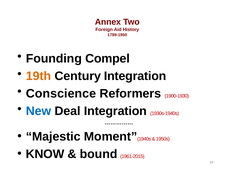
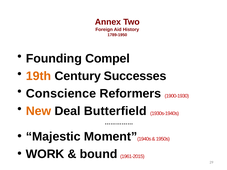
Century Integration: Integration -> Successes (135, 76)
New colour: blue -> orange (39, 111)
Deal Integration: Integration -> Butterfield (115, 111)
KNOW: KNOW -> WORK (45, 154)
